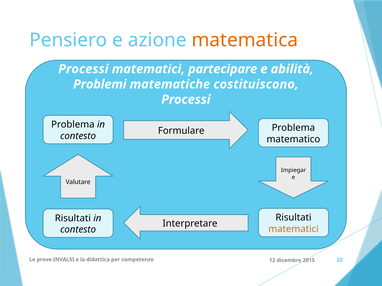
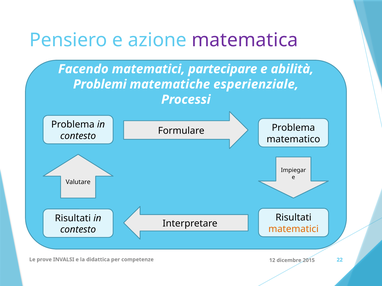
matematica colour: orange -> purple (245, 40)
Processi: Processi -> Facendo (83, 69)
costituiscono: costituiscono -> esperienziale (256, 84)
